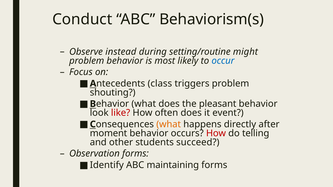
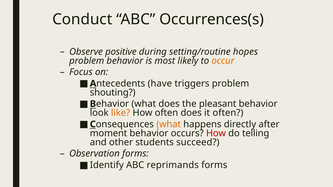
Behaviorism(s: Behaviorism(s -> Occurrences(s (212, 19)
instead: instead -> positive (121, 52)
might: might -> hopes (245, 52)
occur colour: blue -> orange (223, 61)
class: class -> have (160, 84)
like colour: red -> orange (121, 113)
it event: event -> often (228, 113)
maintaining: maintaining -> reprimands (173, 165)
